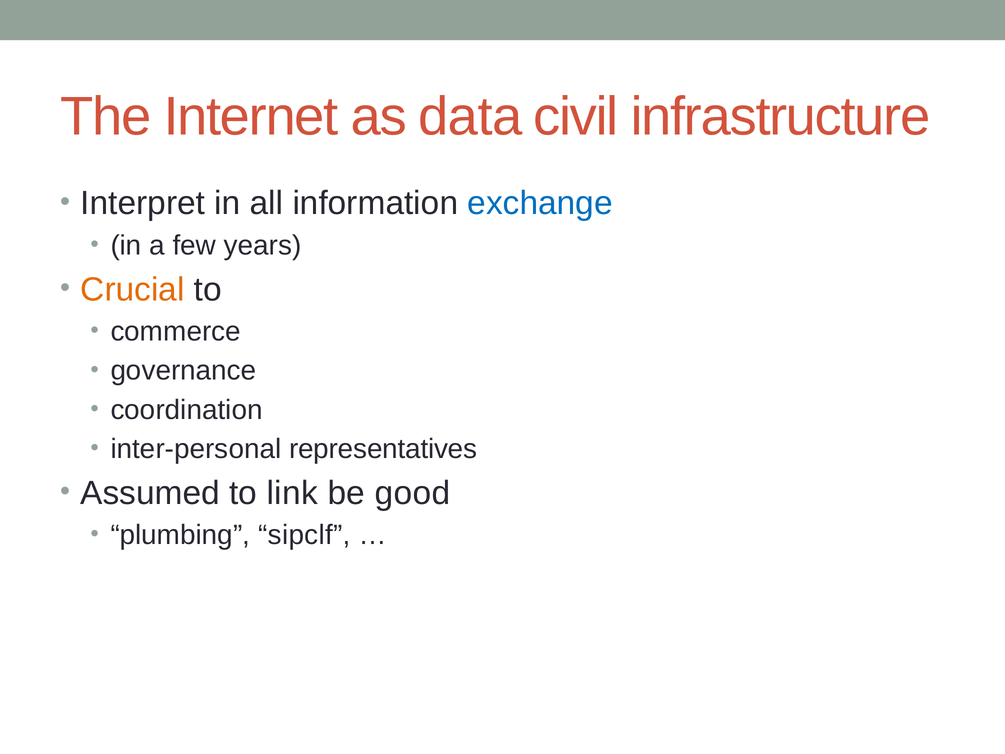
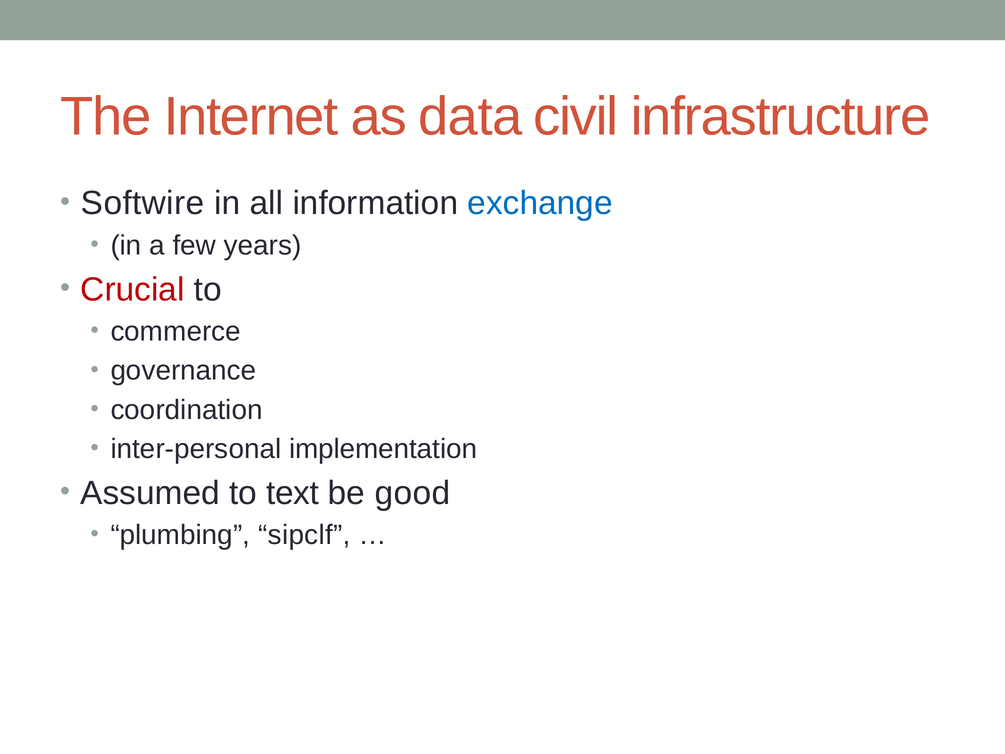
Interpret: Interpret -> Softwire (143, 203)
Crucial colour: orange -> red (132, 289)
representatives: representatives -> implementation (383, 449)
link: link -> text (293, 493)
